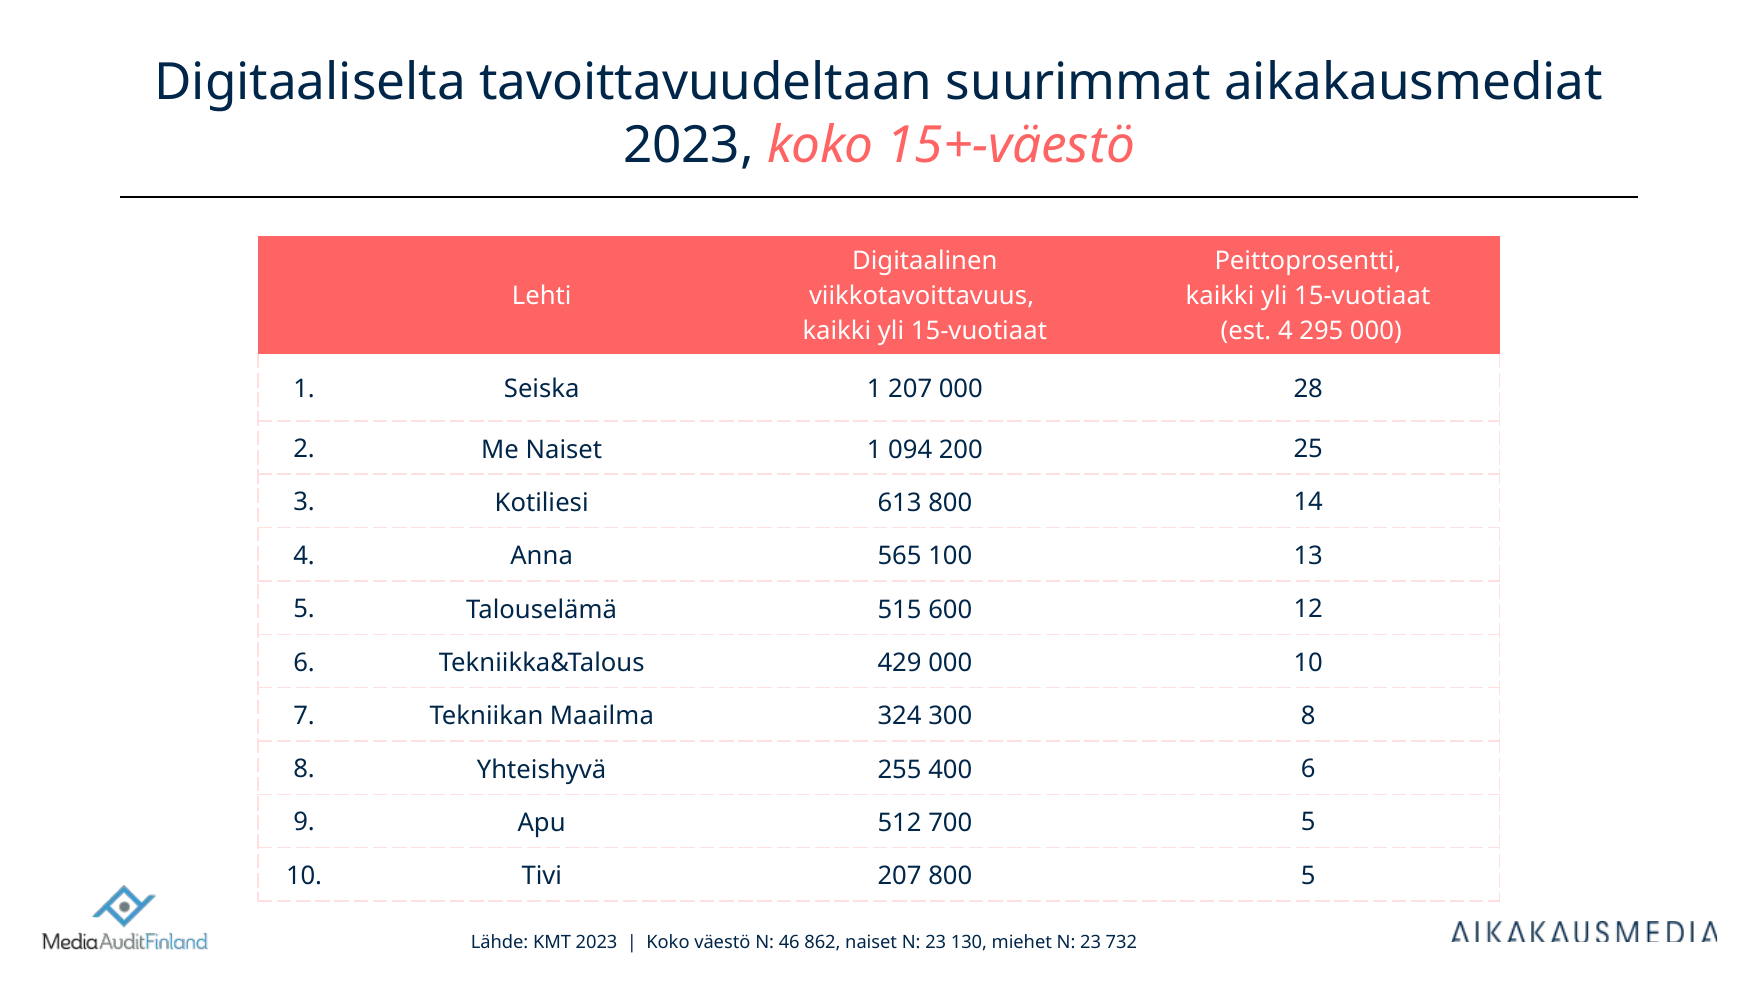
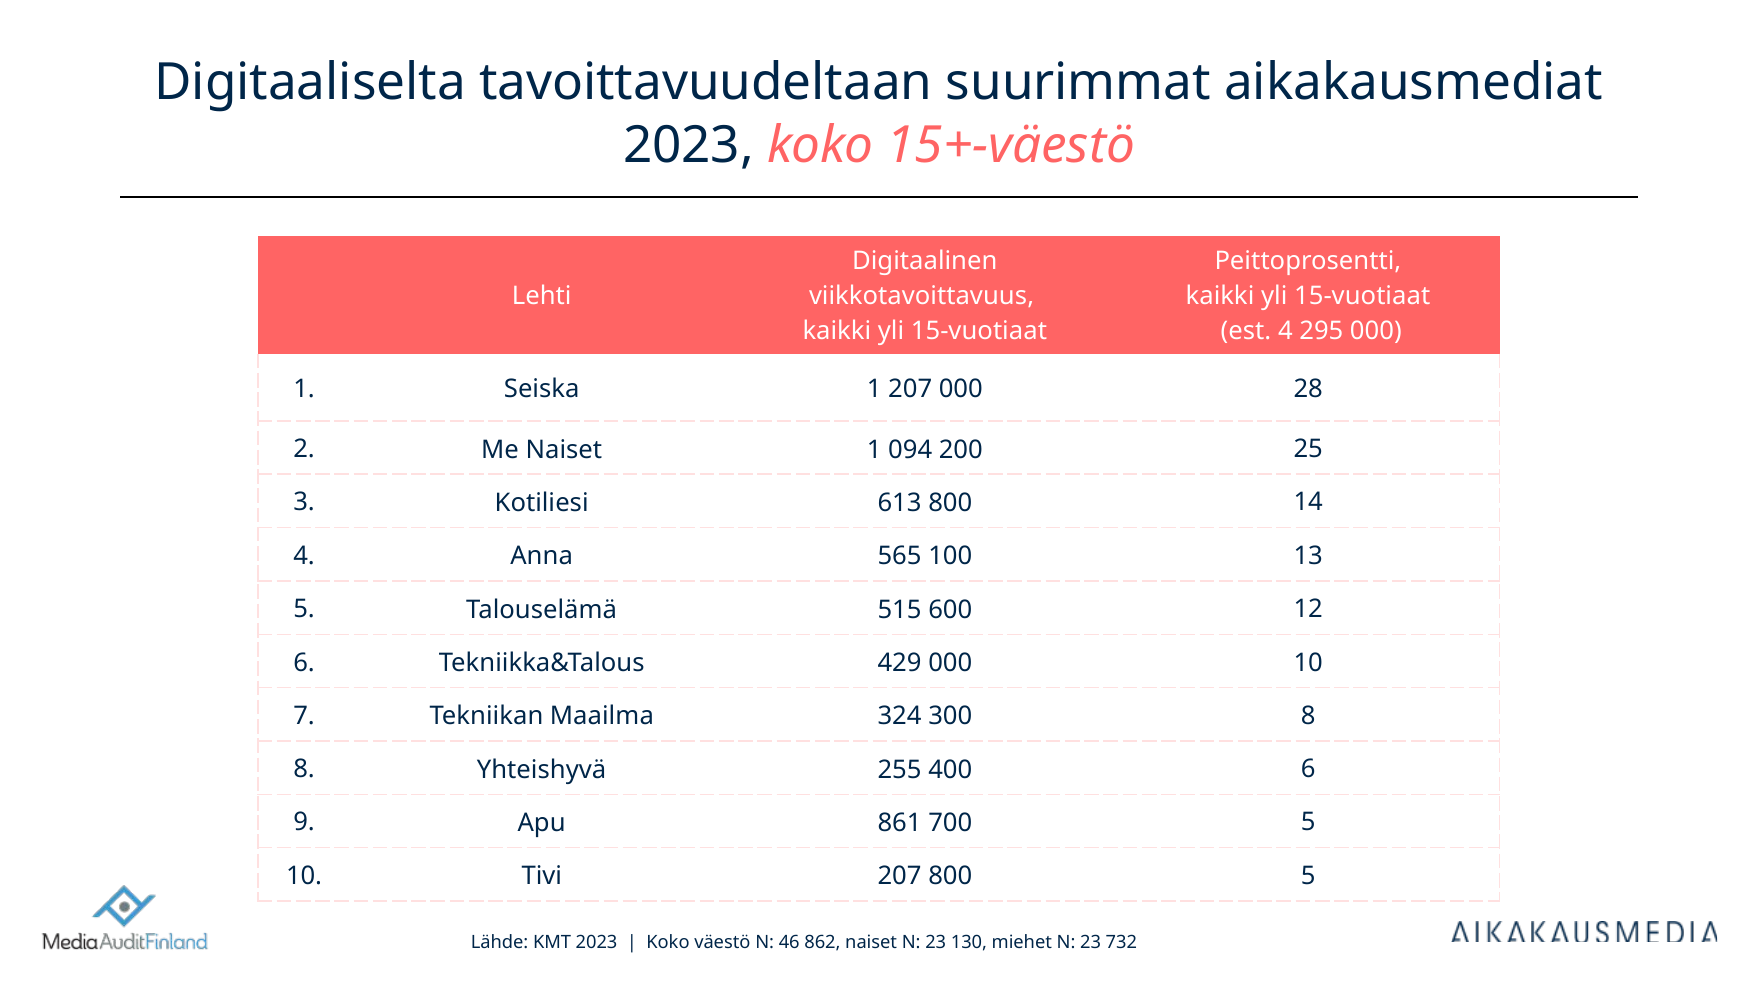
512: 512 -> 861 (900, 823)
